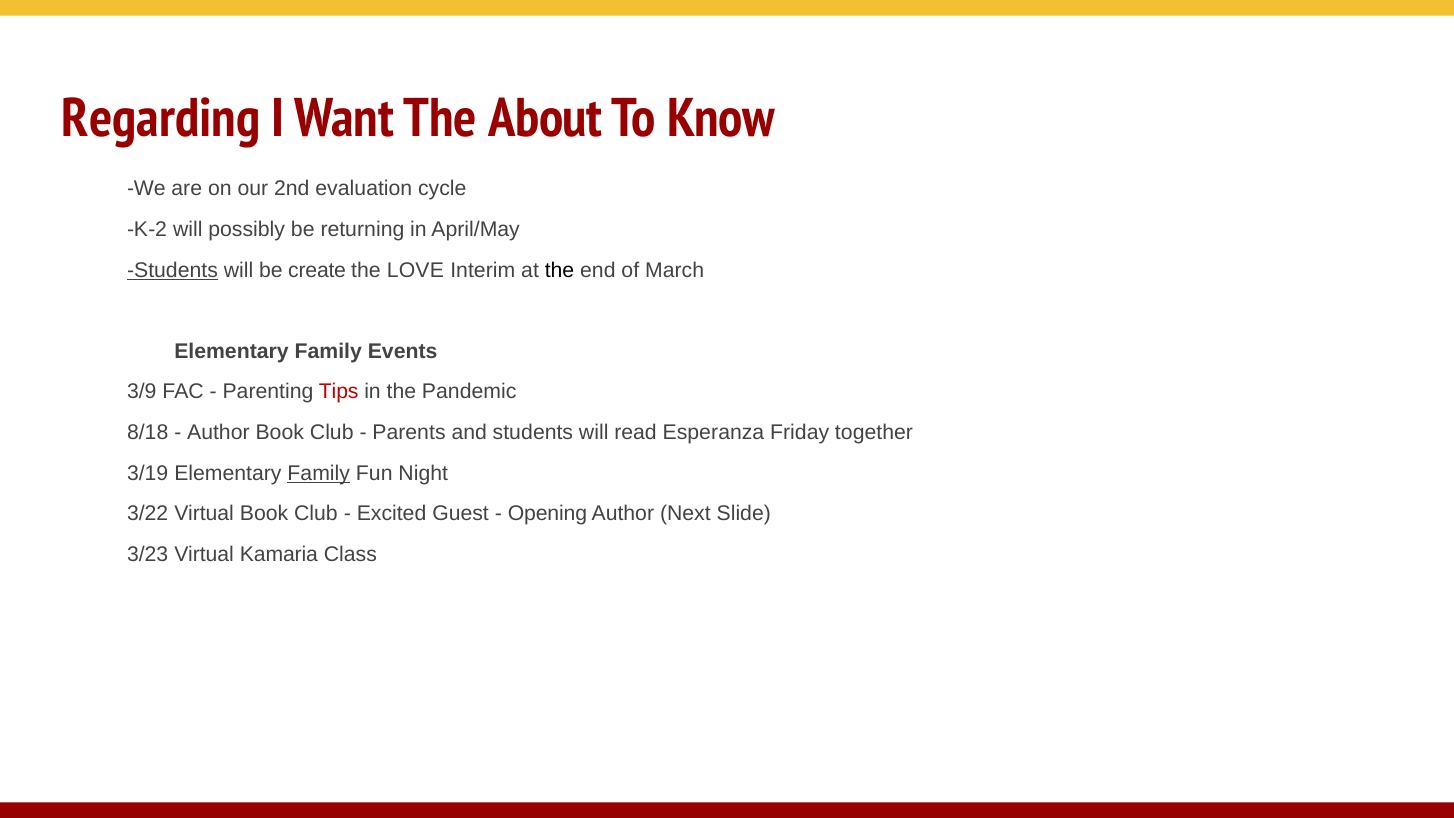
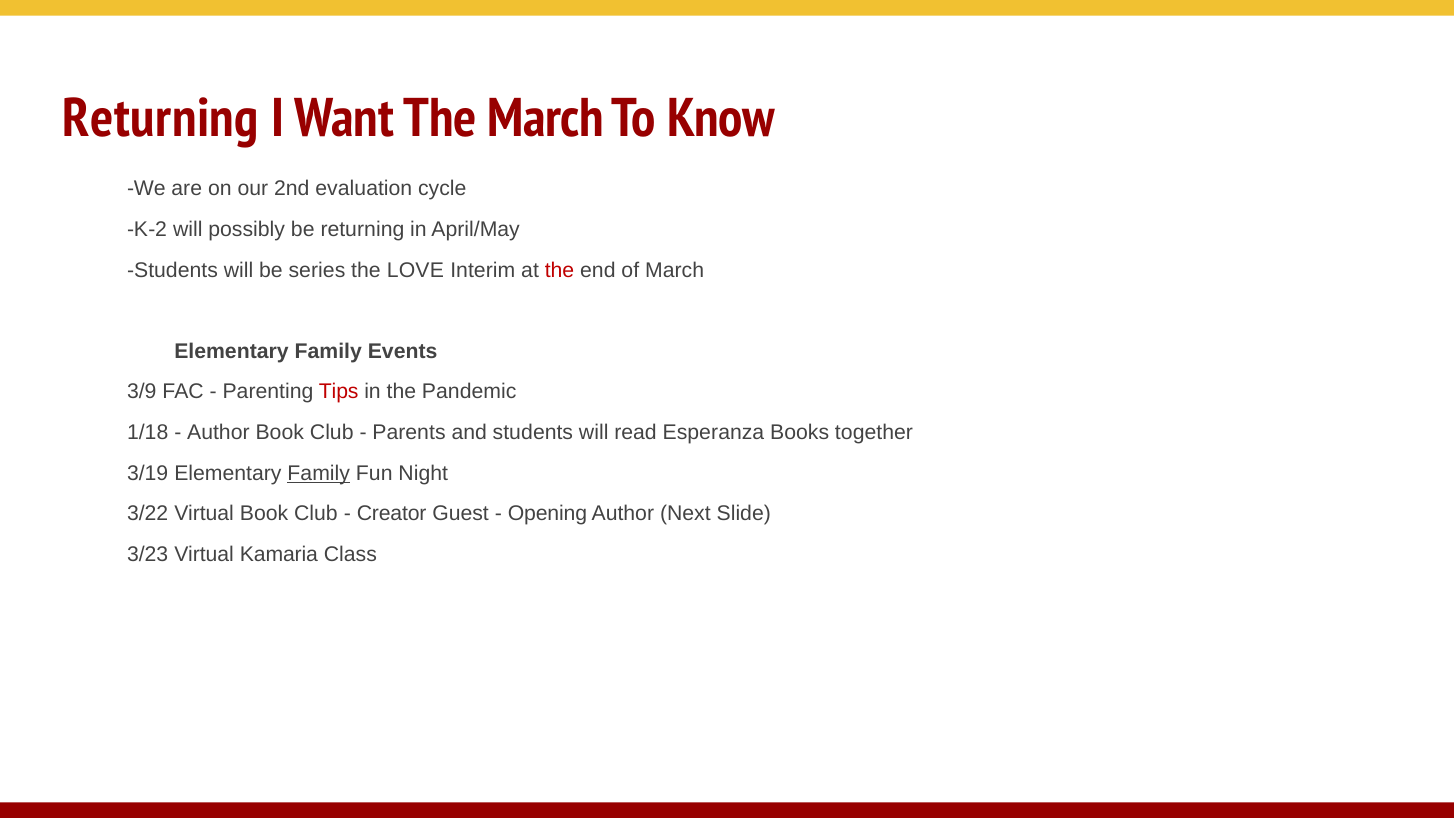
Regarding: Regarding -> Returning (161, 118)
The About: About -> March (546, 118)
Students underline: present -> none (172, 270)
create: create -> series (317, 270)
the colour: black -> red (560, 270)
8/18: 8/18 -> 1/18 (148, 432)
Friday: Friday -> Books (800, 432)
Excited: Excited -> Creator (392, 514)
